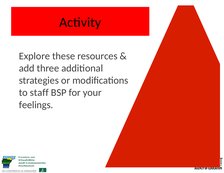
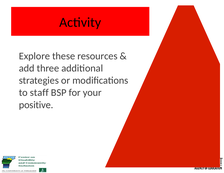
feelings: feelings -> positive (36, 105)
